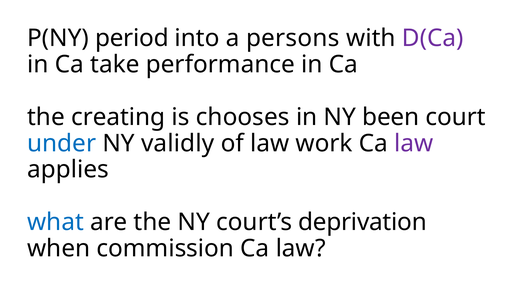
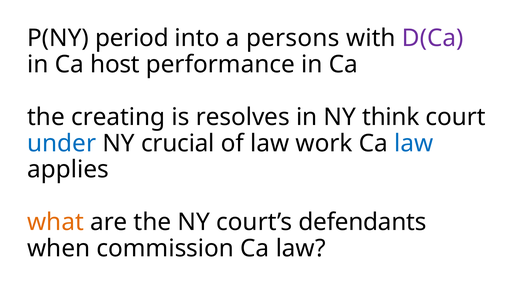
take: take -> host (115, 64)
chooses: chooses -> resolves (243, 117)
been: been -> think (391, 117)
validly: validly -> crucial (178, 143)
law colour: purple -> blue (414, 143)
what colour: blue -> orange (56, 222)
deprivation: deprivation -> defendants (362, 222)
